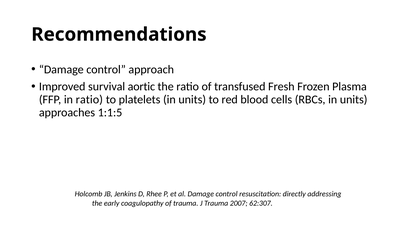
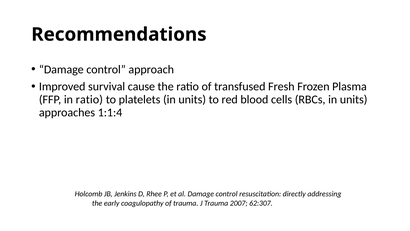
aortic: aortic -> cause (141, 86)
1:1:5: 1:1:5 -> 1:1:4 (110, 112)
